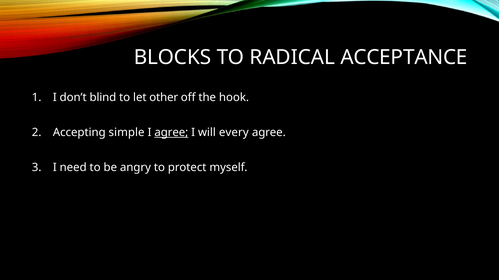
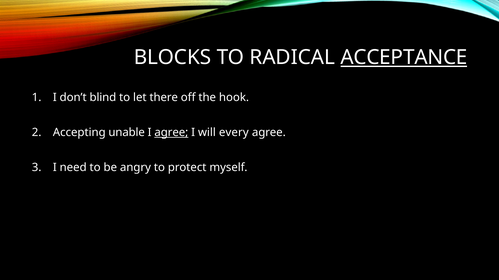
ACCEPTANCE underline: none -> present (404, 58)
other: other -> there (164, 98)
simple: simple -> unable (127, 133)
